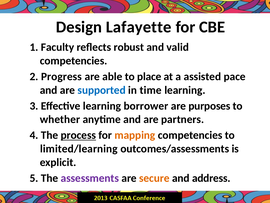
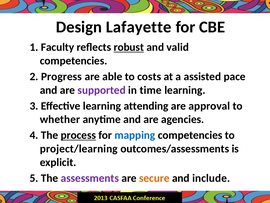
robust underline: none -> present (129, 47)
place: place -> costs (149, 76)
supported colour: blue -> purple (102, 90)
borrower: borrower -> attending (146, 106)
purposes: purposes -> approval (209, 106)
partners: partners -> agencies (183, 119)
mapping colour: orange -> blue (135, 135)
limited/learning: limited/learning -> project/learning (79, 148)
address: address -> include (211, 178)
